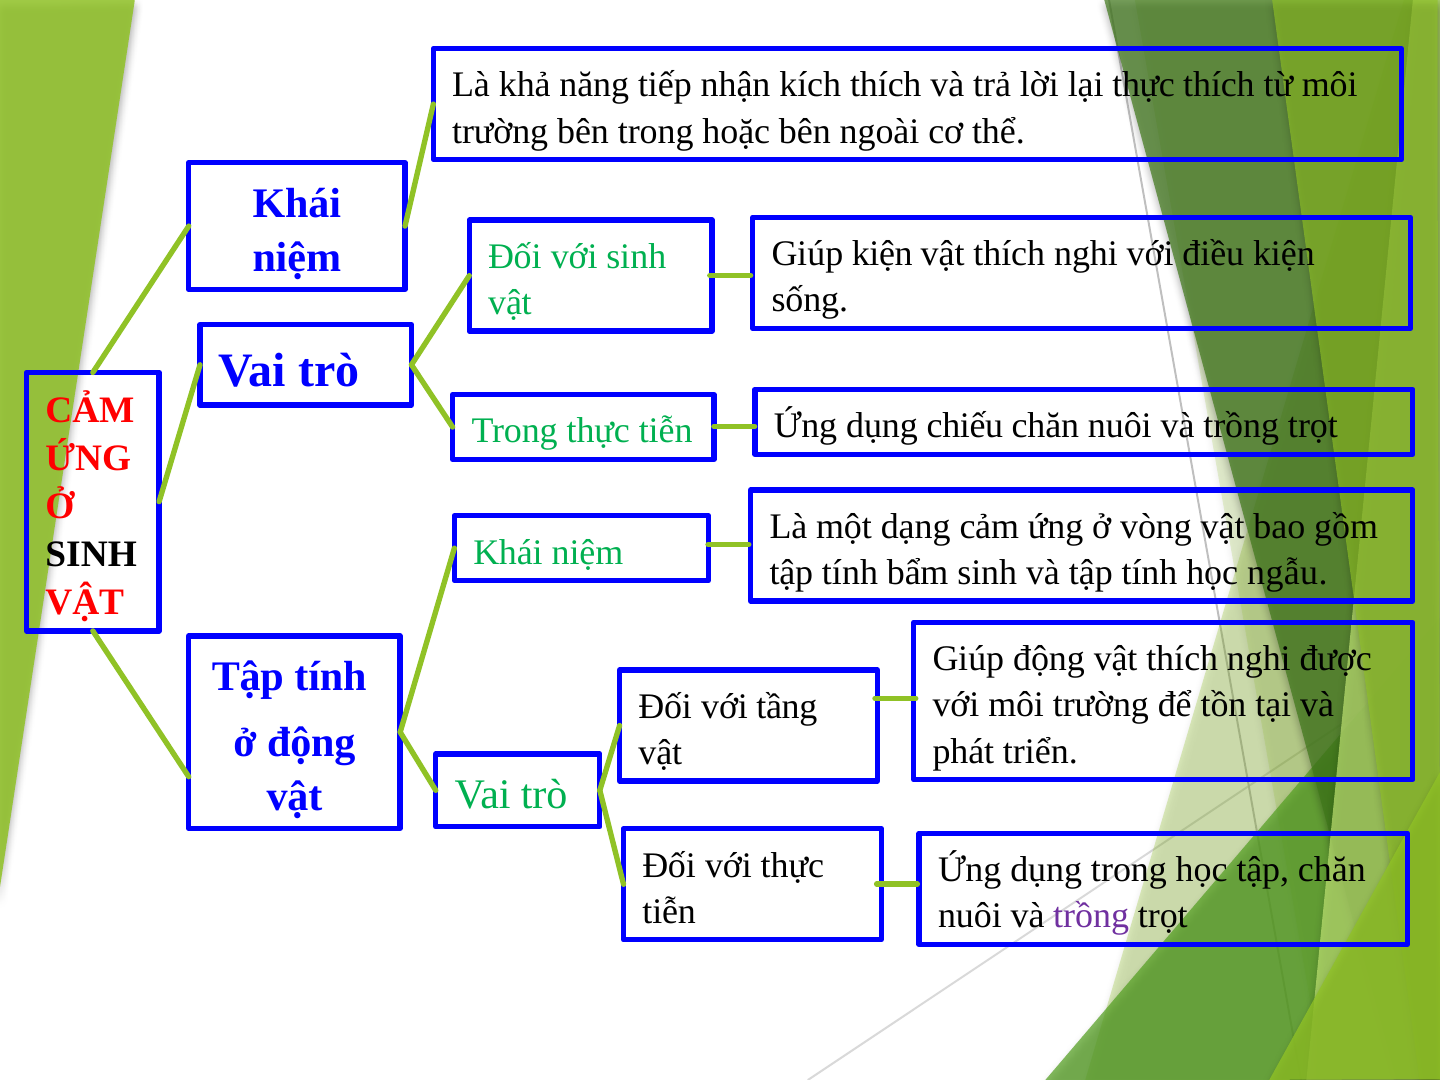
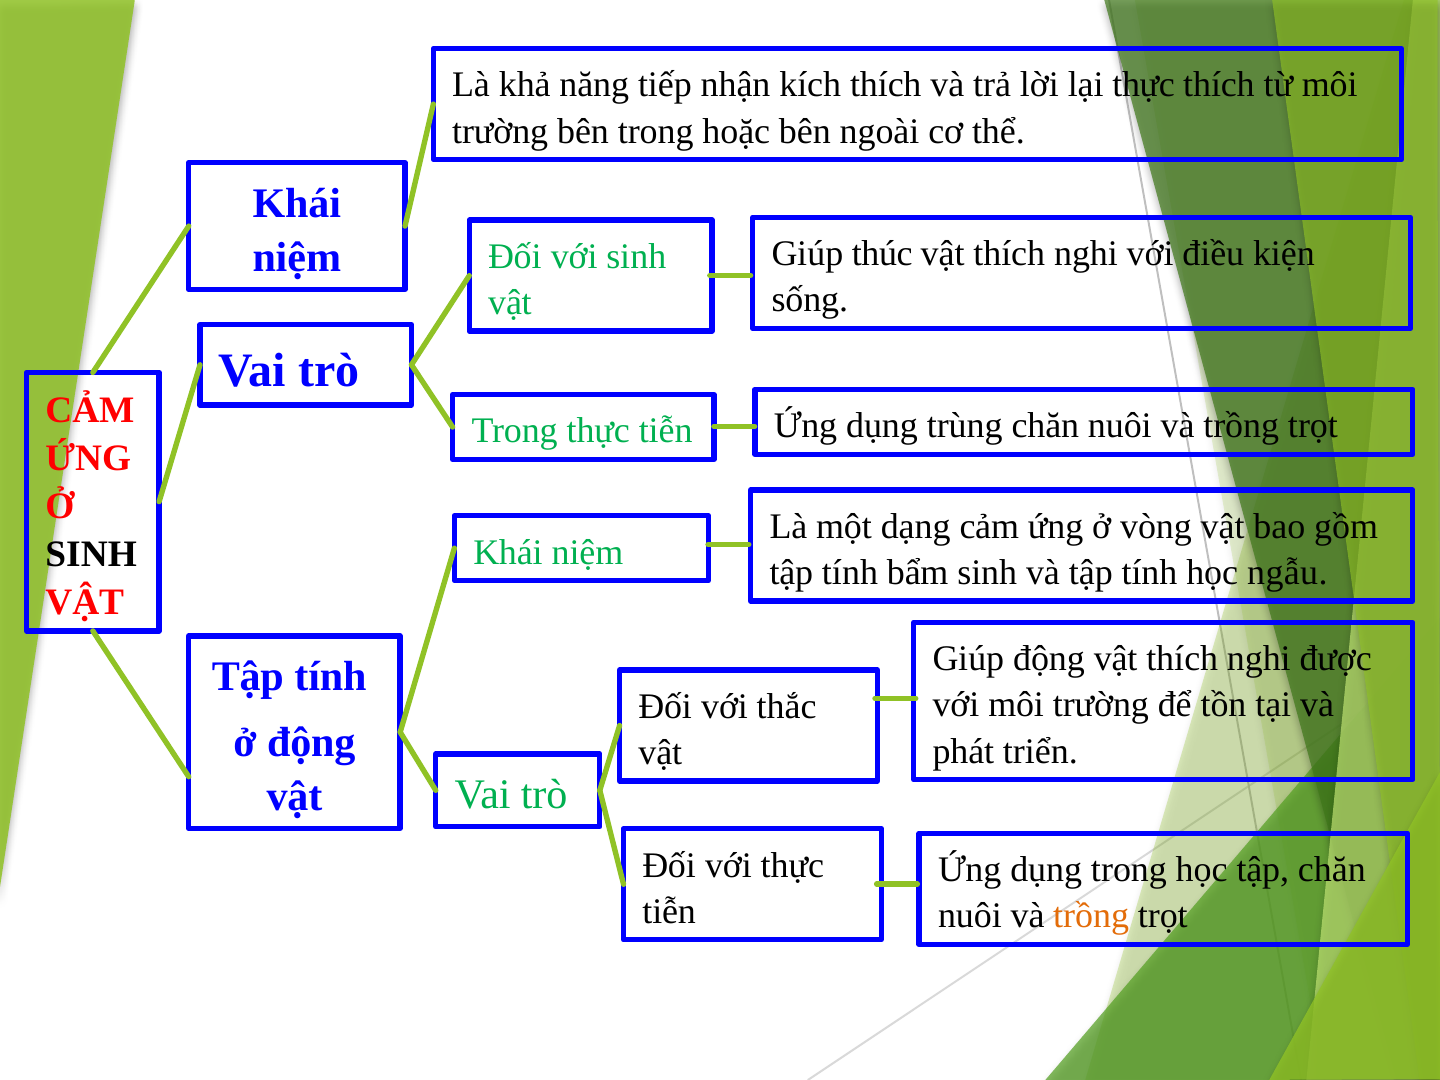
Giúp kiện: kiện -> thúc (882, 254)
chiếu: chiếu -> trùng (965, 426)
tầng: tầng -> thắc (787, 706)
trồng colour: purple -> orange (1091, 916)
